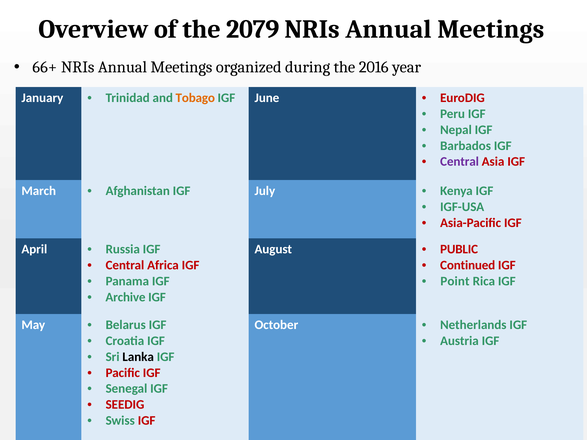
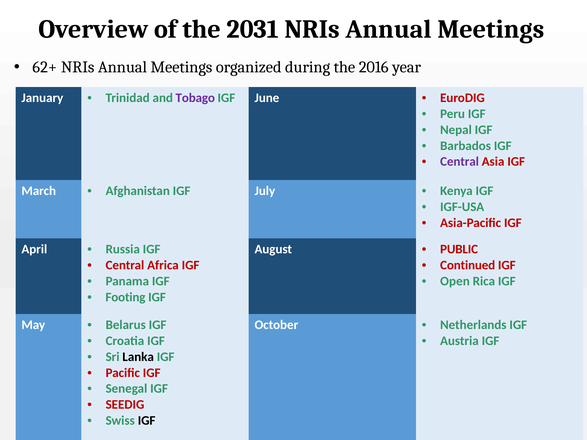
2079: 2079 -> 2031 (253, 29)
66+: 66+ -> 62+ (45, 67)
Tobago colour: orange -> purple (195, 98)
Point: Point -> Open (455, 281)
Archive: Archive -> Footing (125, 297)
IGF colour: red -> black (147, 421)
